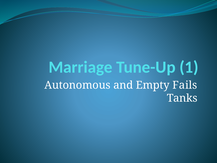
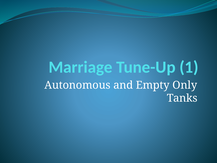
Fails: Fails -> Only (185, 85)
